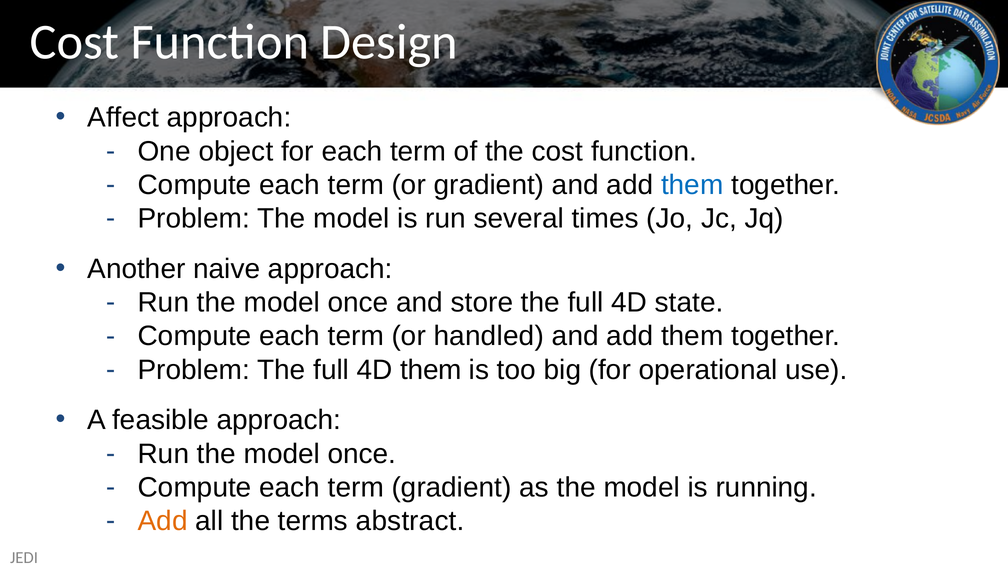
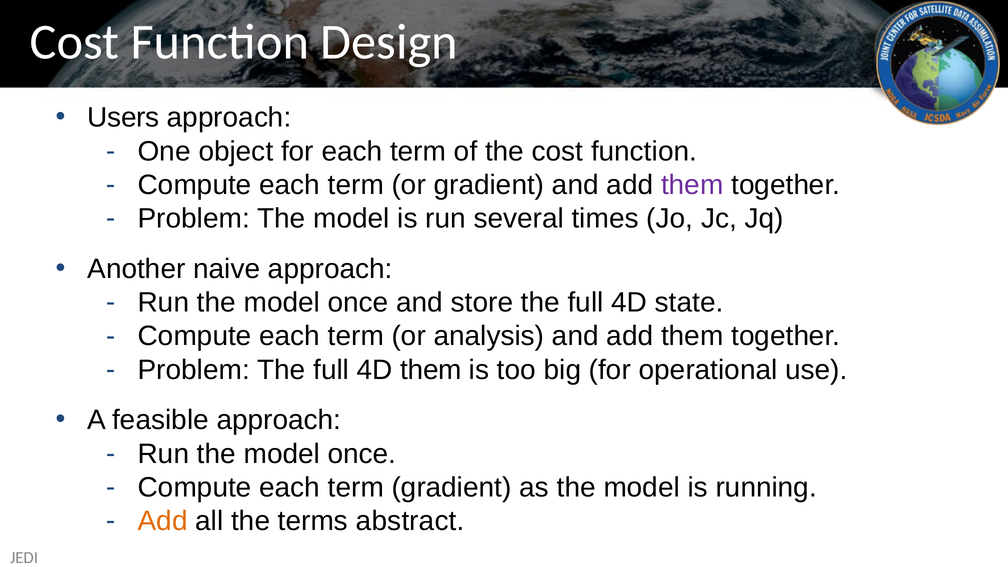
Affect: Affect -> Users (123, 118)
them colour: blue -> purple (692, 185)
handled: handled -> analysis (489, 336)
